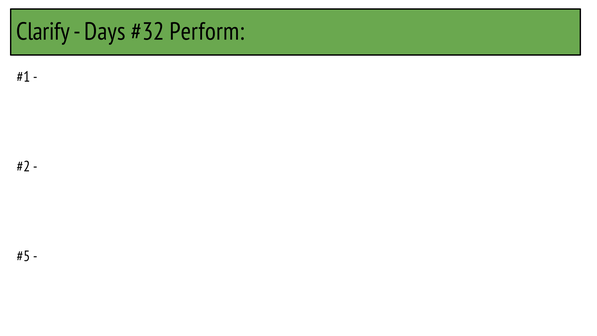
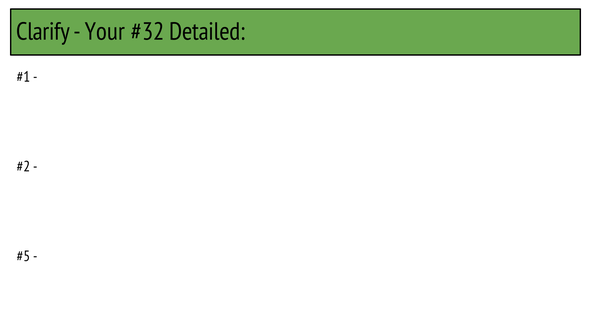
Days: Days -> Your (105, 32)
Perform: Perform -> Detailed (207, 32)
